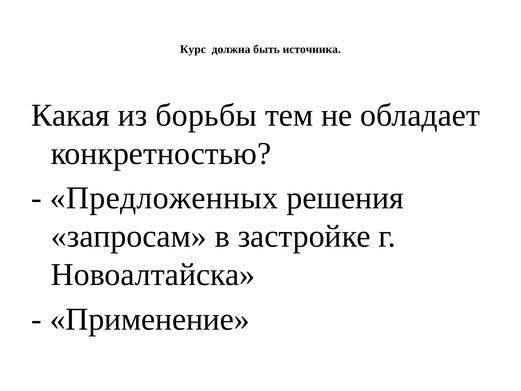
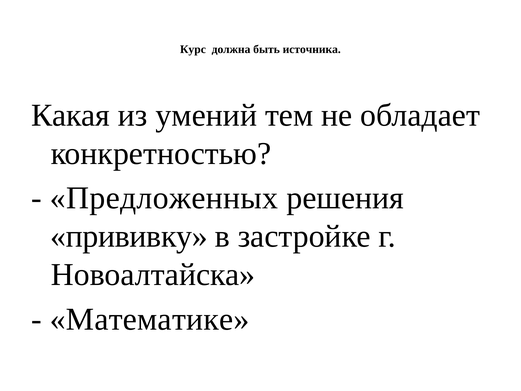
борьбы: борьбы -> умений (206, 115)
запросам: запросам -> прививку (129, 236)
Применение: Применение -> Математике (150, 319)
